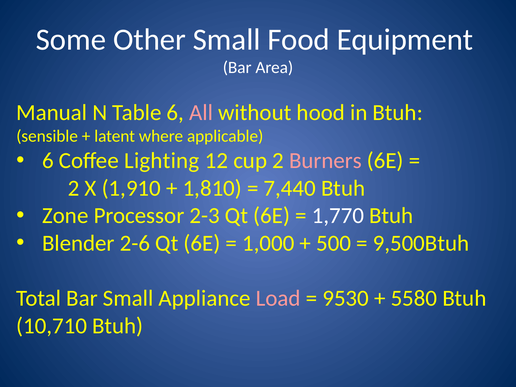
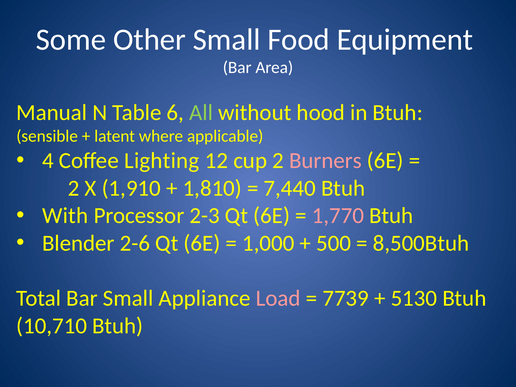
All colour: pink -> light green (201, 112)
6: 6 -> 4 (48, 161)
Zone: Zone -> With (65, 216)
1,770 colour: white -> pink (338, 216)
9,500Btuh: 9,500Btuh -> 8,500Btuh (421, 243)
9530: 9530 -> 7739 (346, 298)
5580: 5580 -> 5130 (414, 298)
